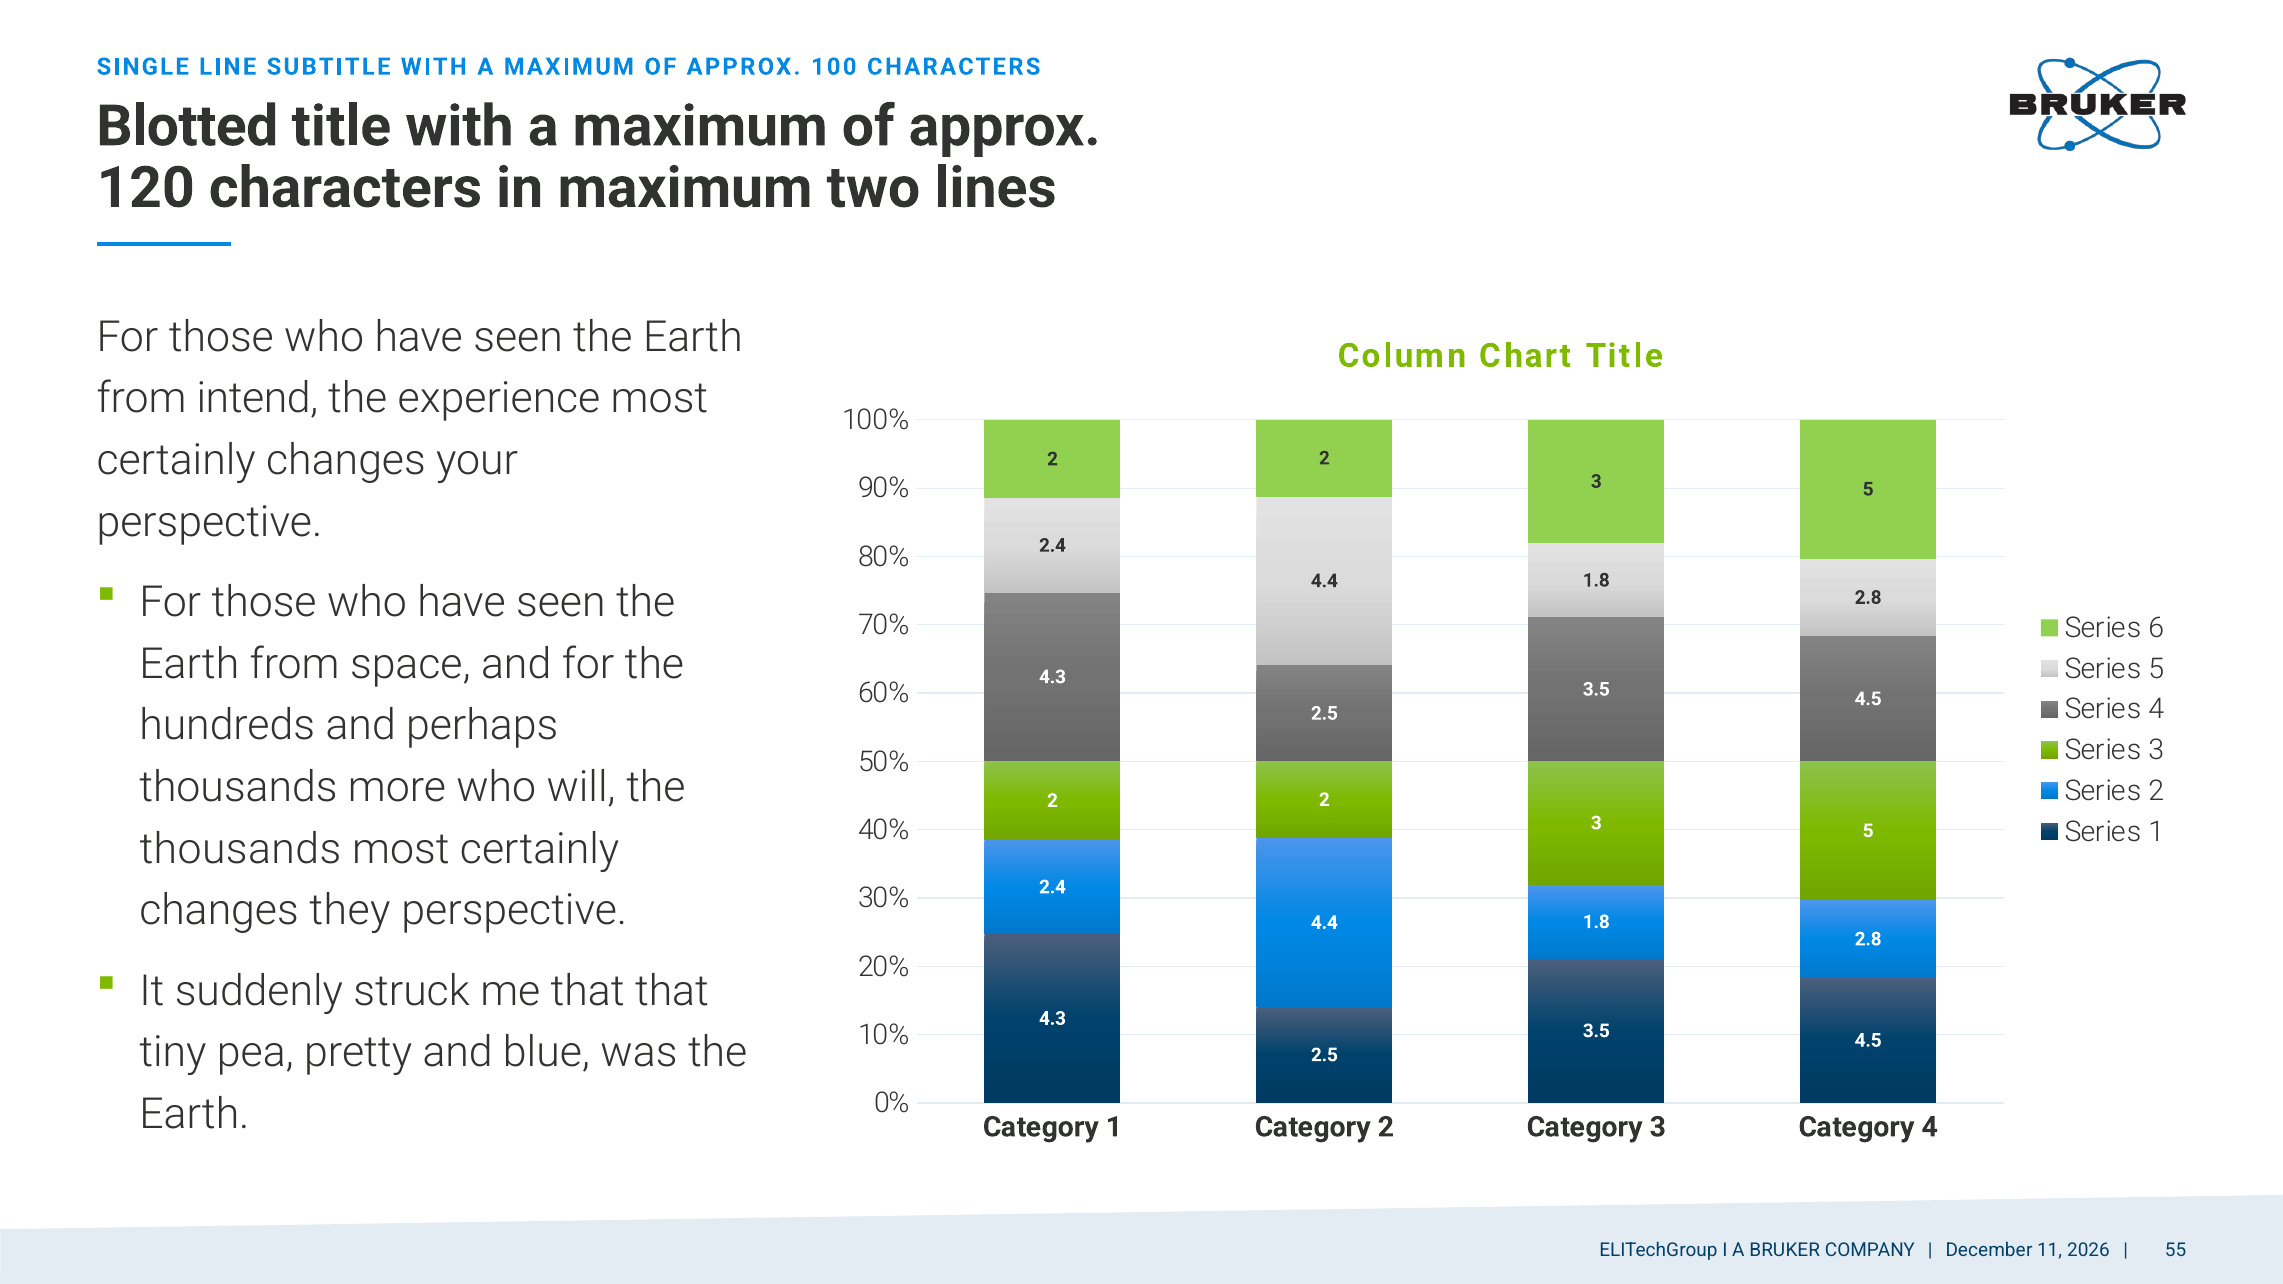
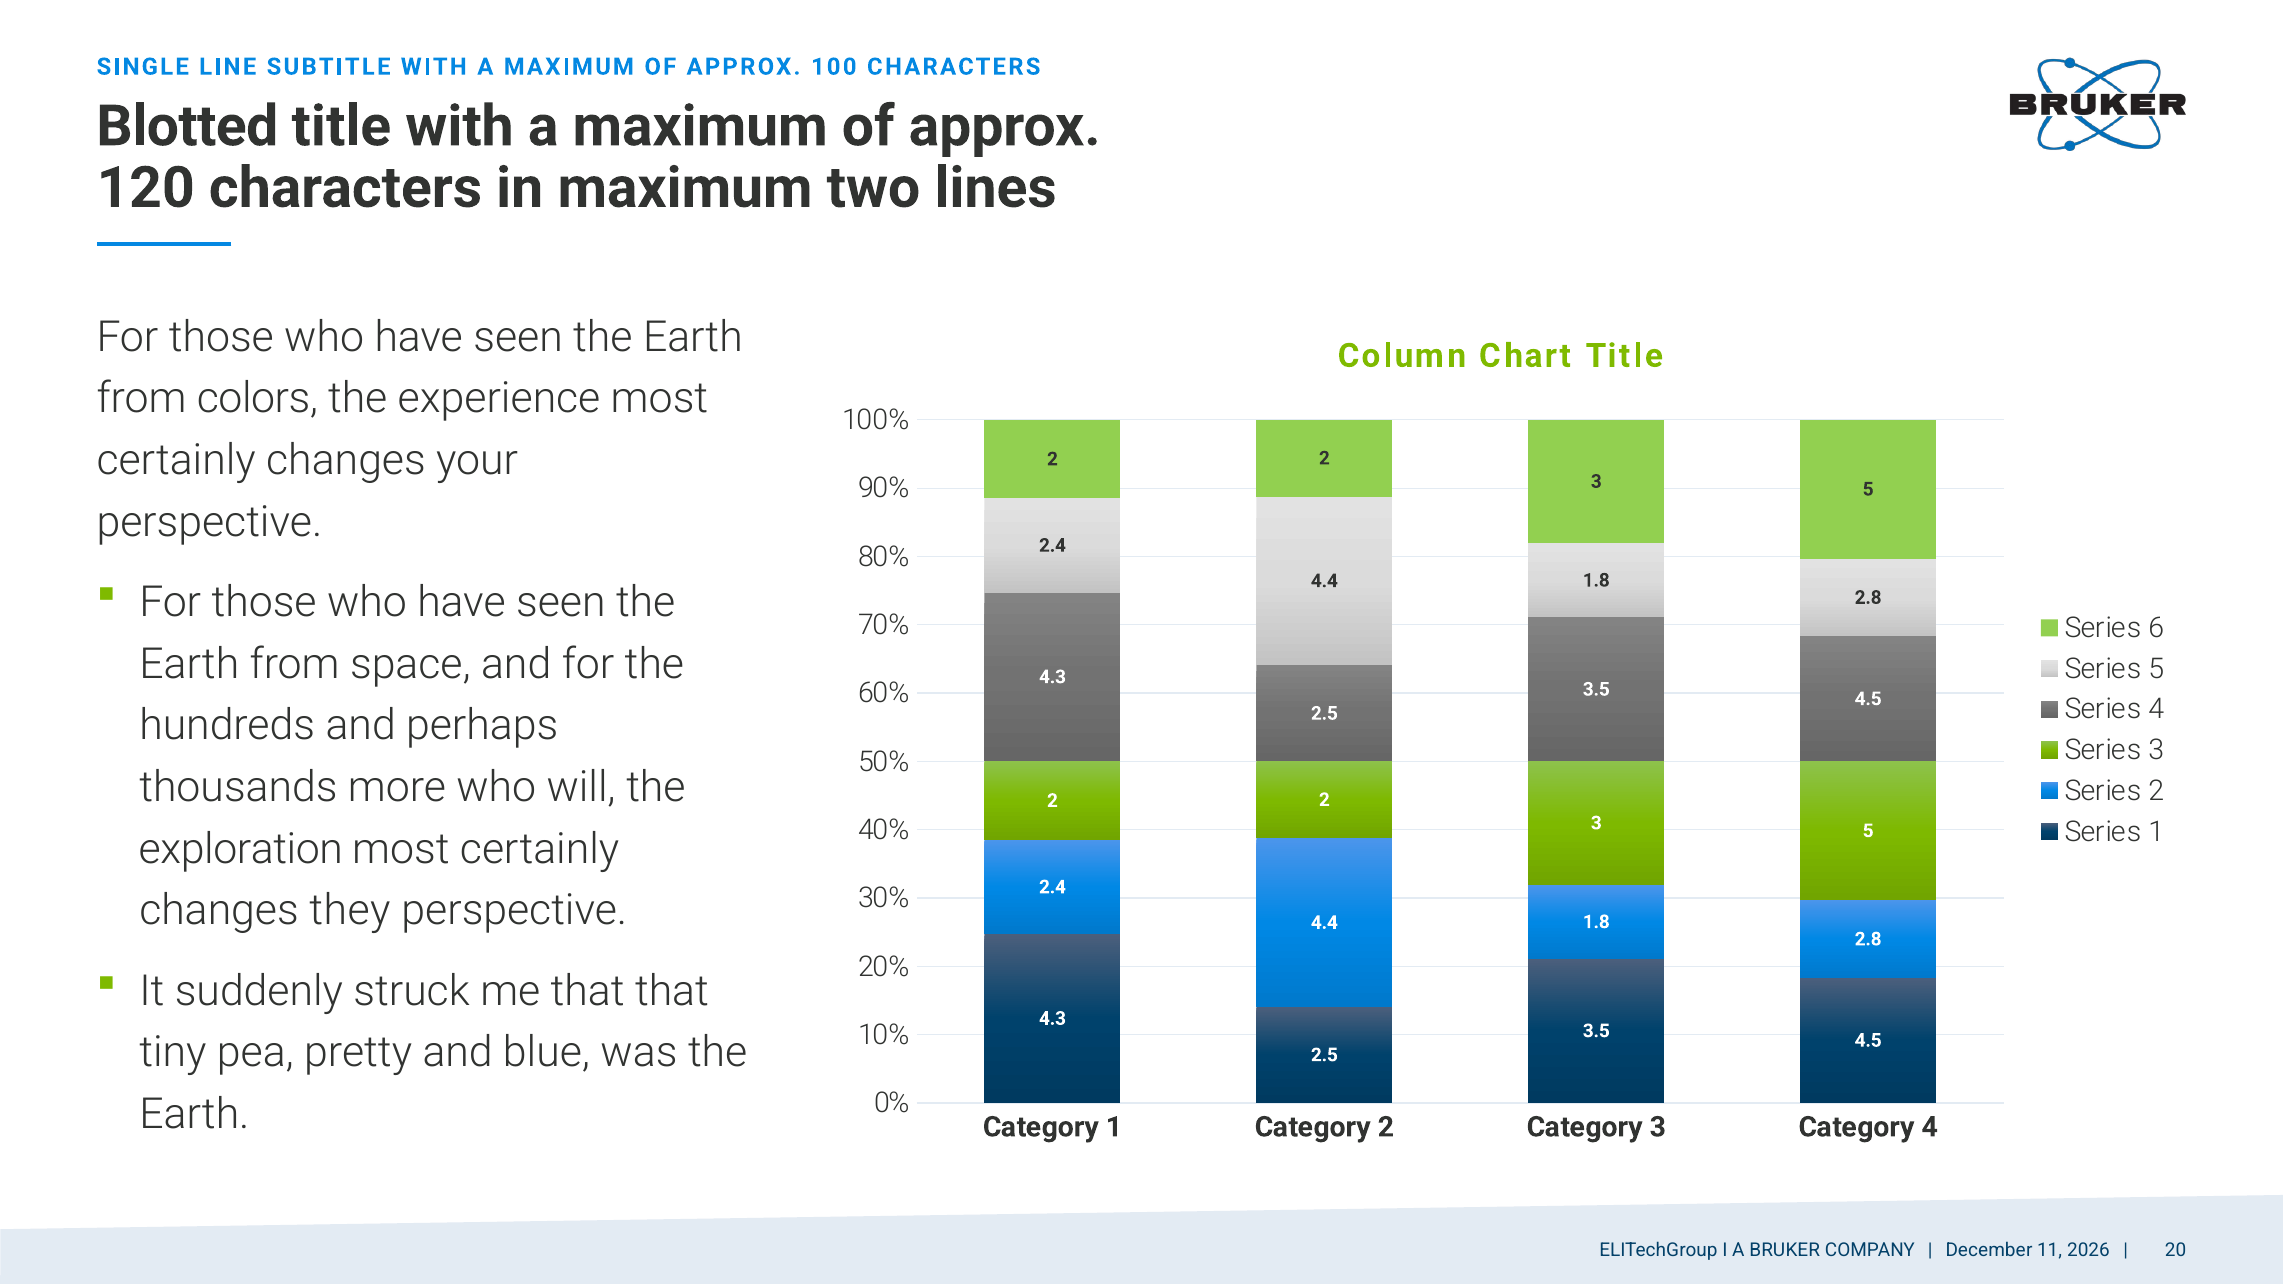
intend: intend -> colors (257, 399)
thousands: thousands -> exploration (241, 849)
55: 55 -> 20 (2176, 1251)
